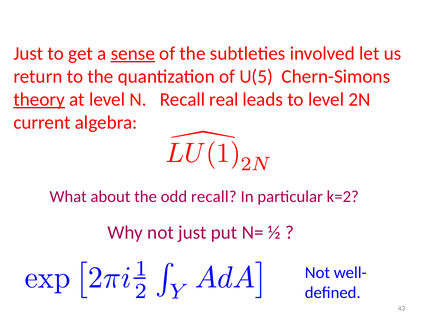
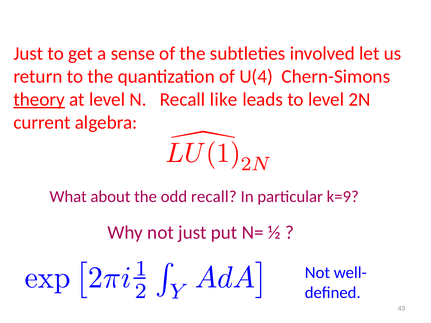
sense underline: present -> none (133, 53)
U(5: U(5 -> U(4 (256, 76)
real: real -> like (224, 99)
k=2: k=2 -> k=9 (343, 197)
